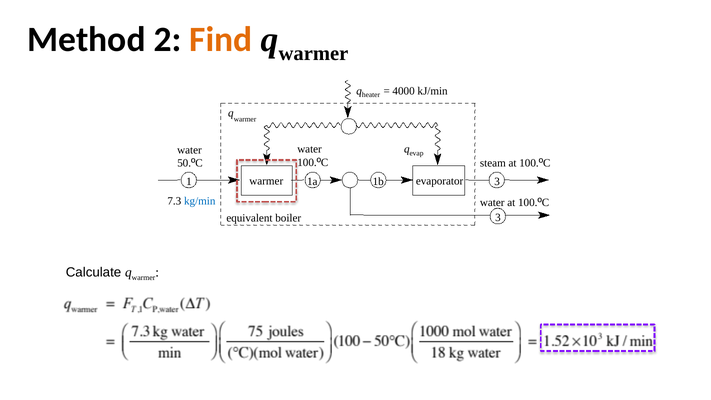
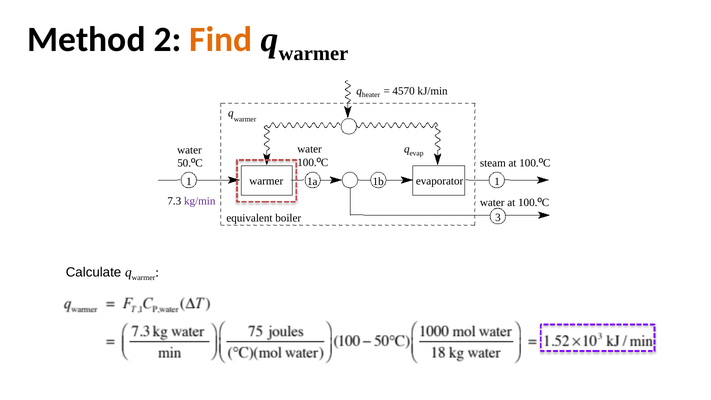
4000: 4000 -> 4570 (404, 91)
1a 3: 3 -> 1 (497, 181)
kg/min colour: blue -> purple (200, 201)
